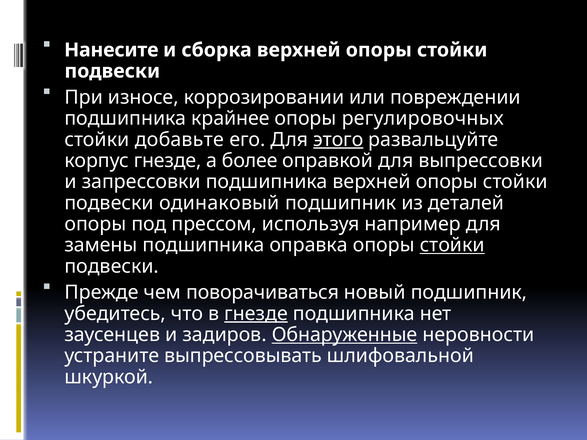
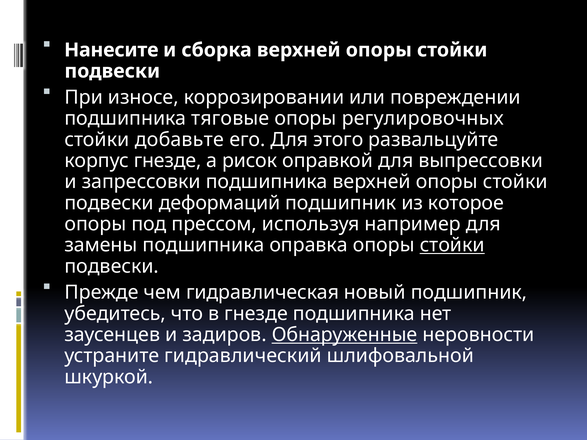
крайнее: крайнее -> тяговые (230, 119)
этого underline: present -> none (338, 140)
более: более -> рисок (250, 161)
одинаковый: одинаковый -> деформаций (219, 203)
деталей: деталей -> которое (466, 203)
поворачиваться: поворачиваться -> гидравлическая (263, 293)
гнезде underline: present -> none (256, 314)
выпрессовывать: выпрессовывать -> гидравлический (243, 356)
